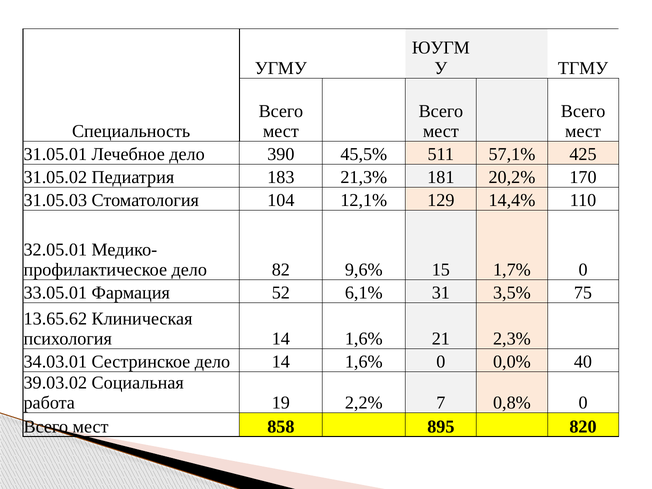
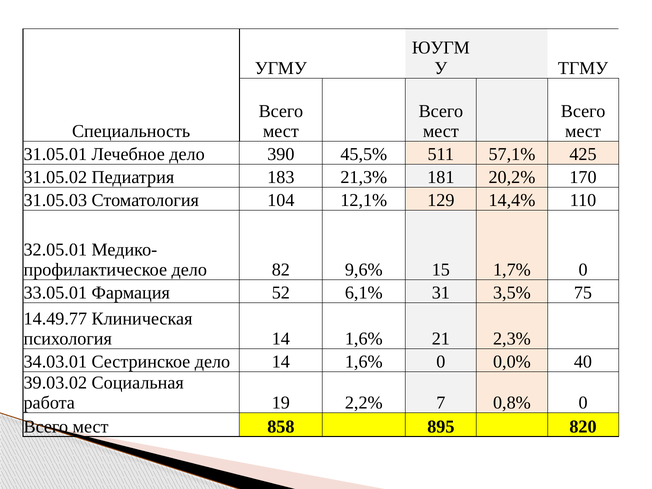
13.65.62: 13.65.62 -> 14.49.77 (55, 319)
